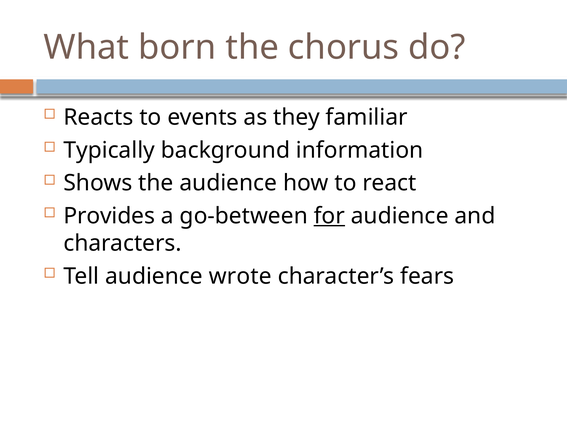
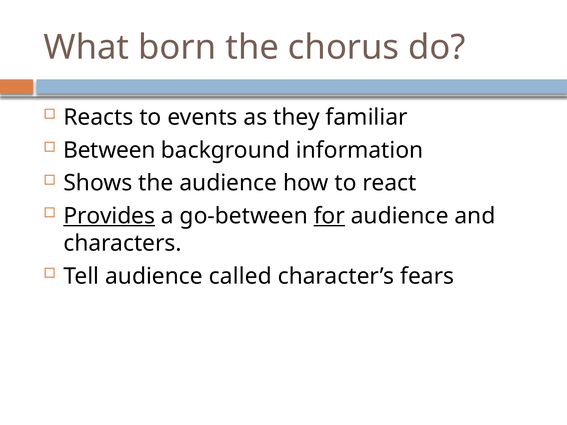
Typically: Typically -> Between (109, 150)
Provides underline: none -> present (109, 216)
wrote: wrote -> called (240, 276)
